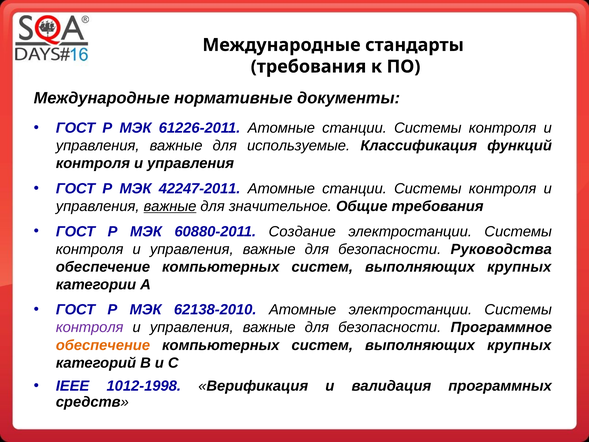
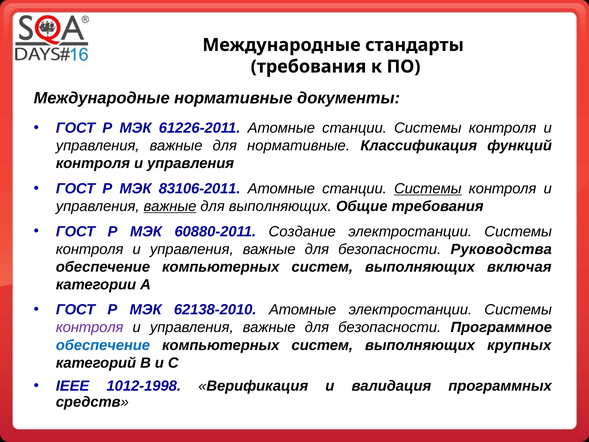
для используемые: используемые -> нормативные (299, 146)
42247-2011: 42247-2011 -> 83106-2011 (200, 189)
Системы underline: none -> present (428, 189)
для значительное: значительное -> выполняющих (280, 206)
крупных: крупных -> включая (519, 267)
обеспечение colour: orange -> blue (103, 345)
